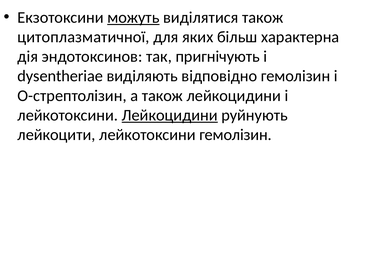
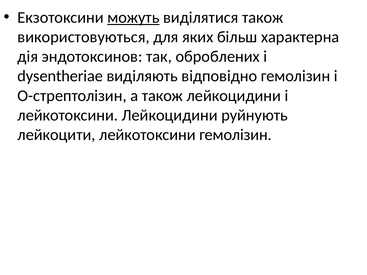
цитоплазматичної: цитоплазматичної -> використовуються (84, 37)
пригнічують: пригнічують -> оброблених (218, 57)
Лейкоцидини underline: present -> none (170, 115)
